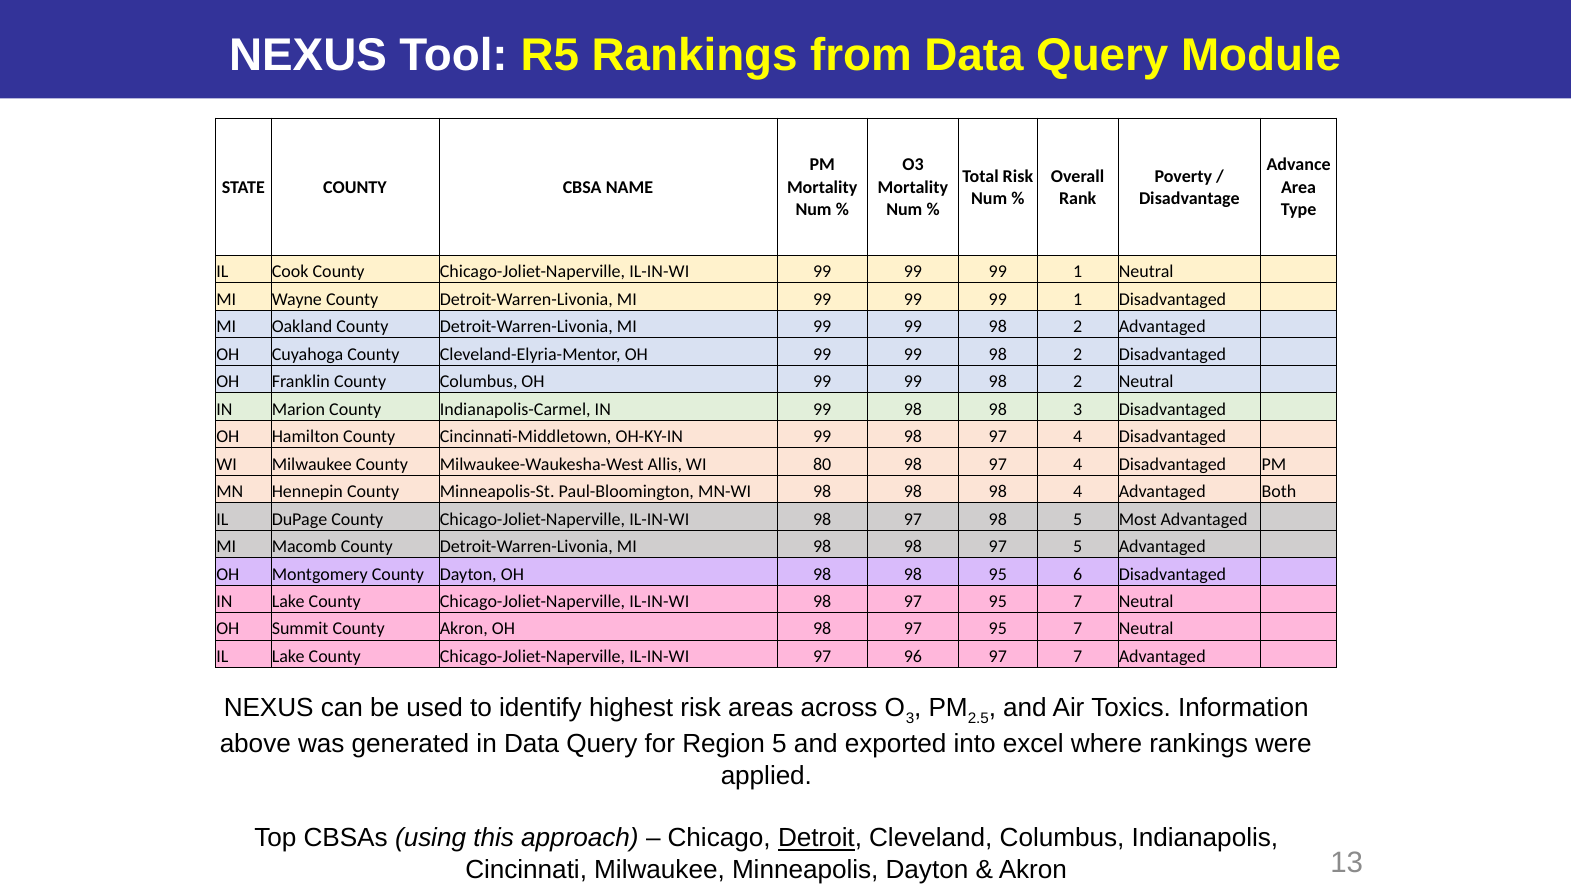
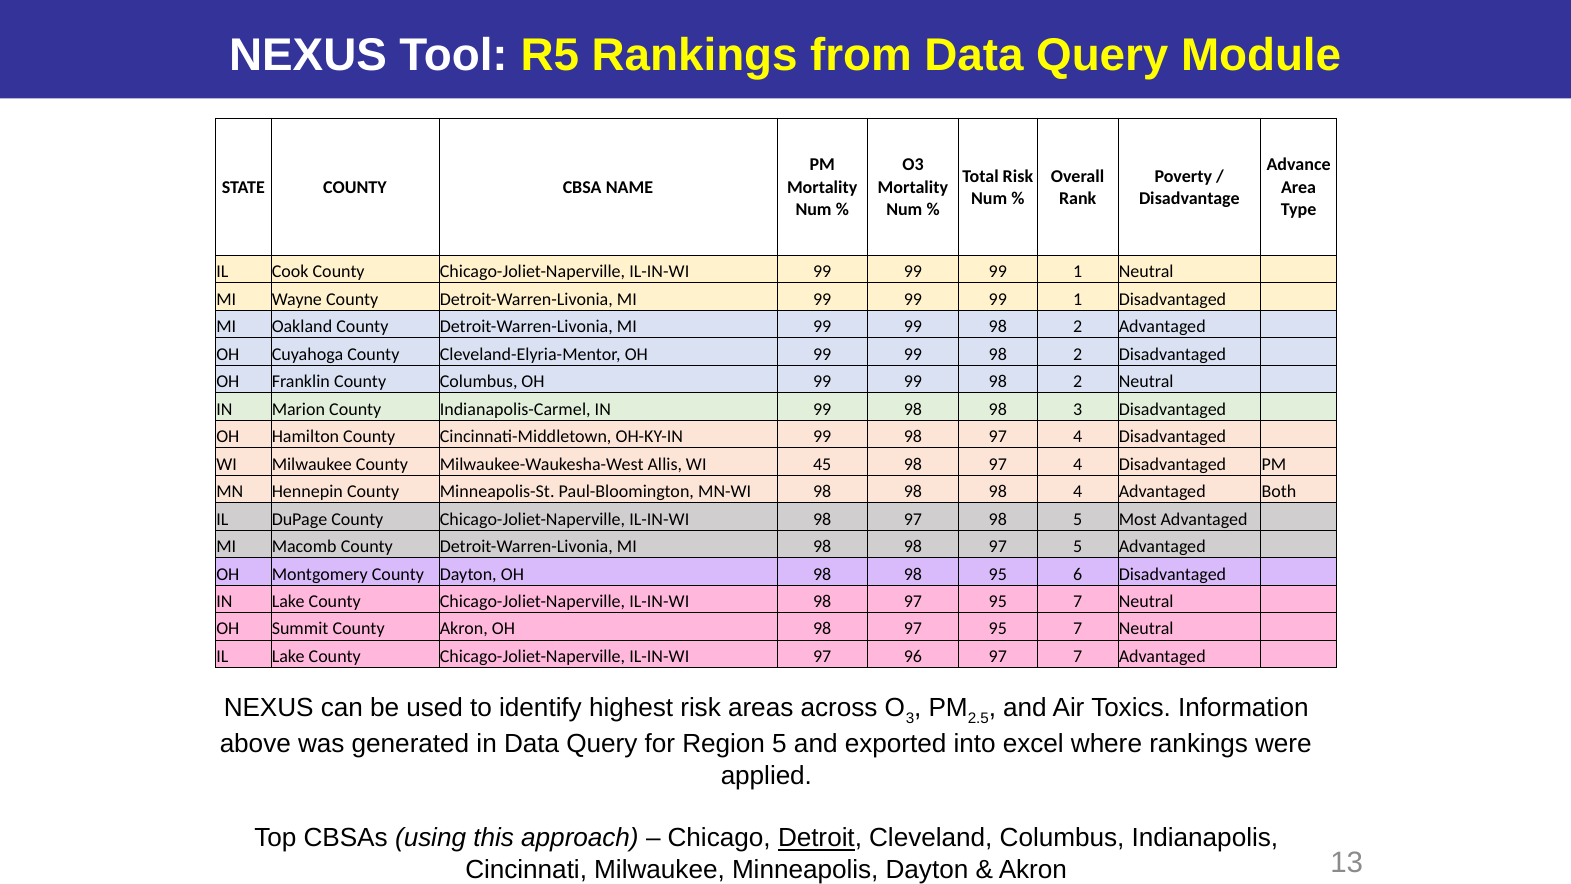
80: 80 -> 45 (822, 464)
